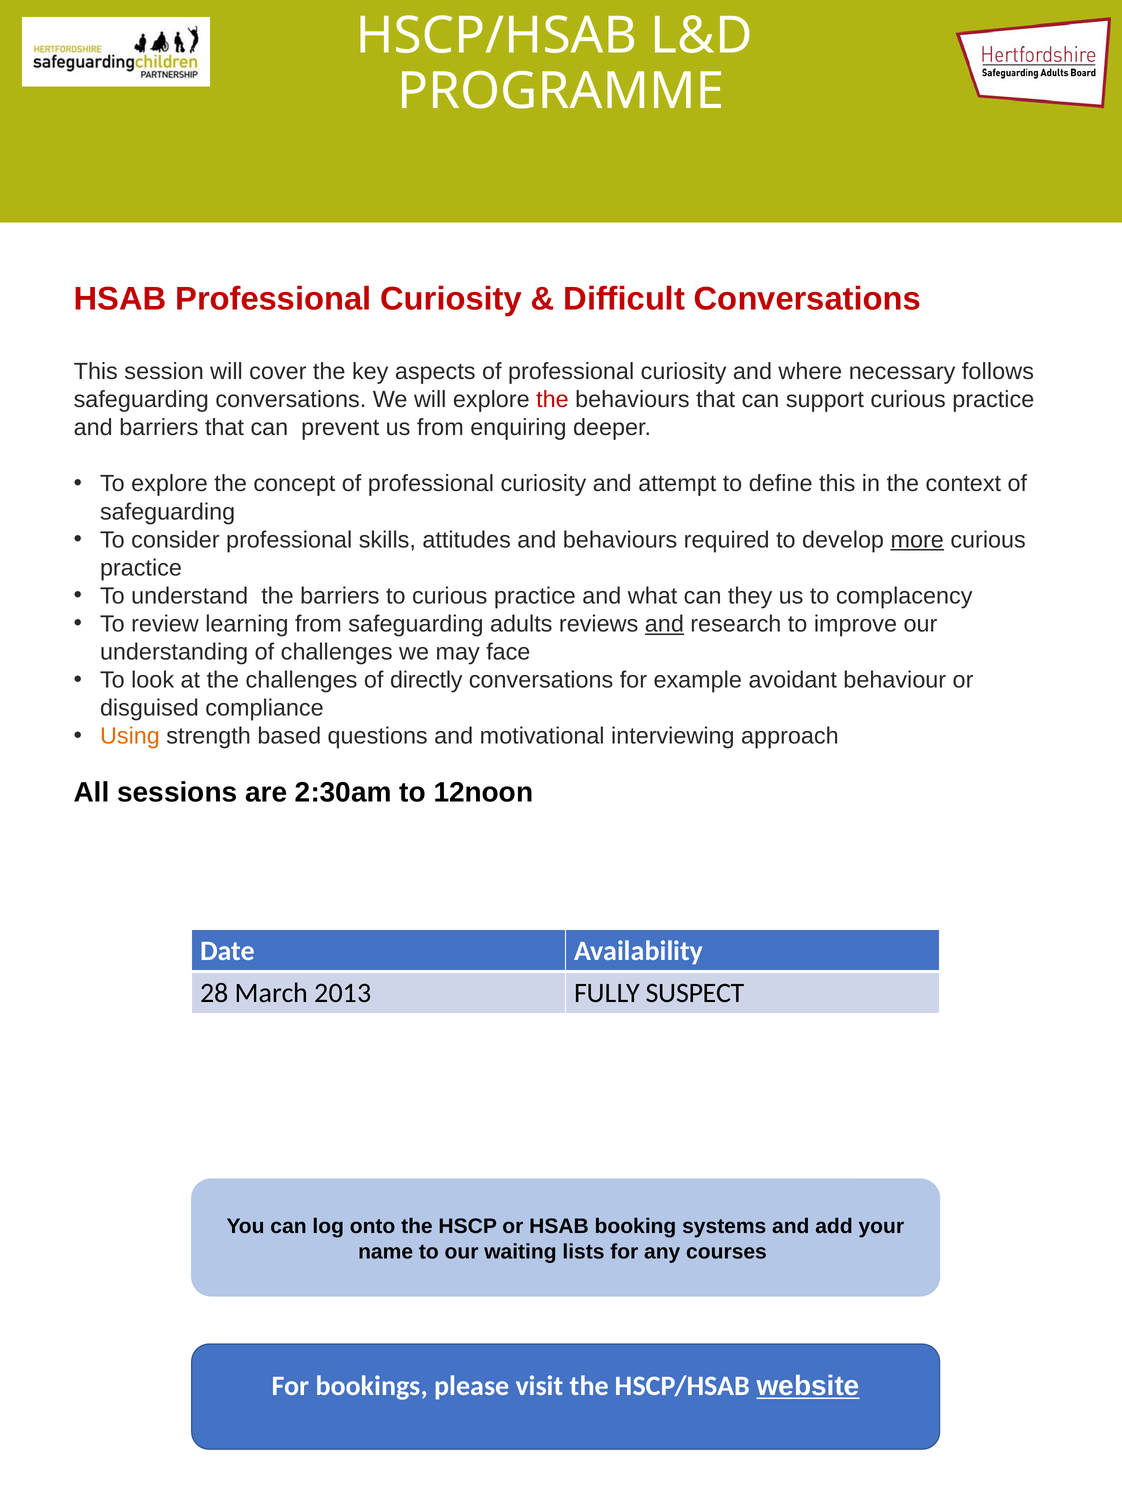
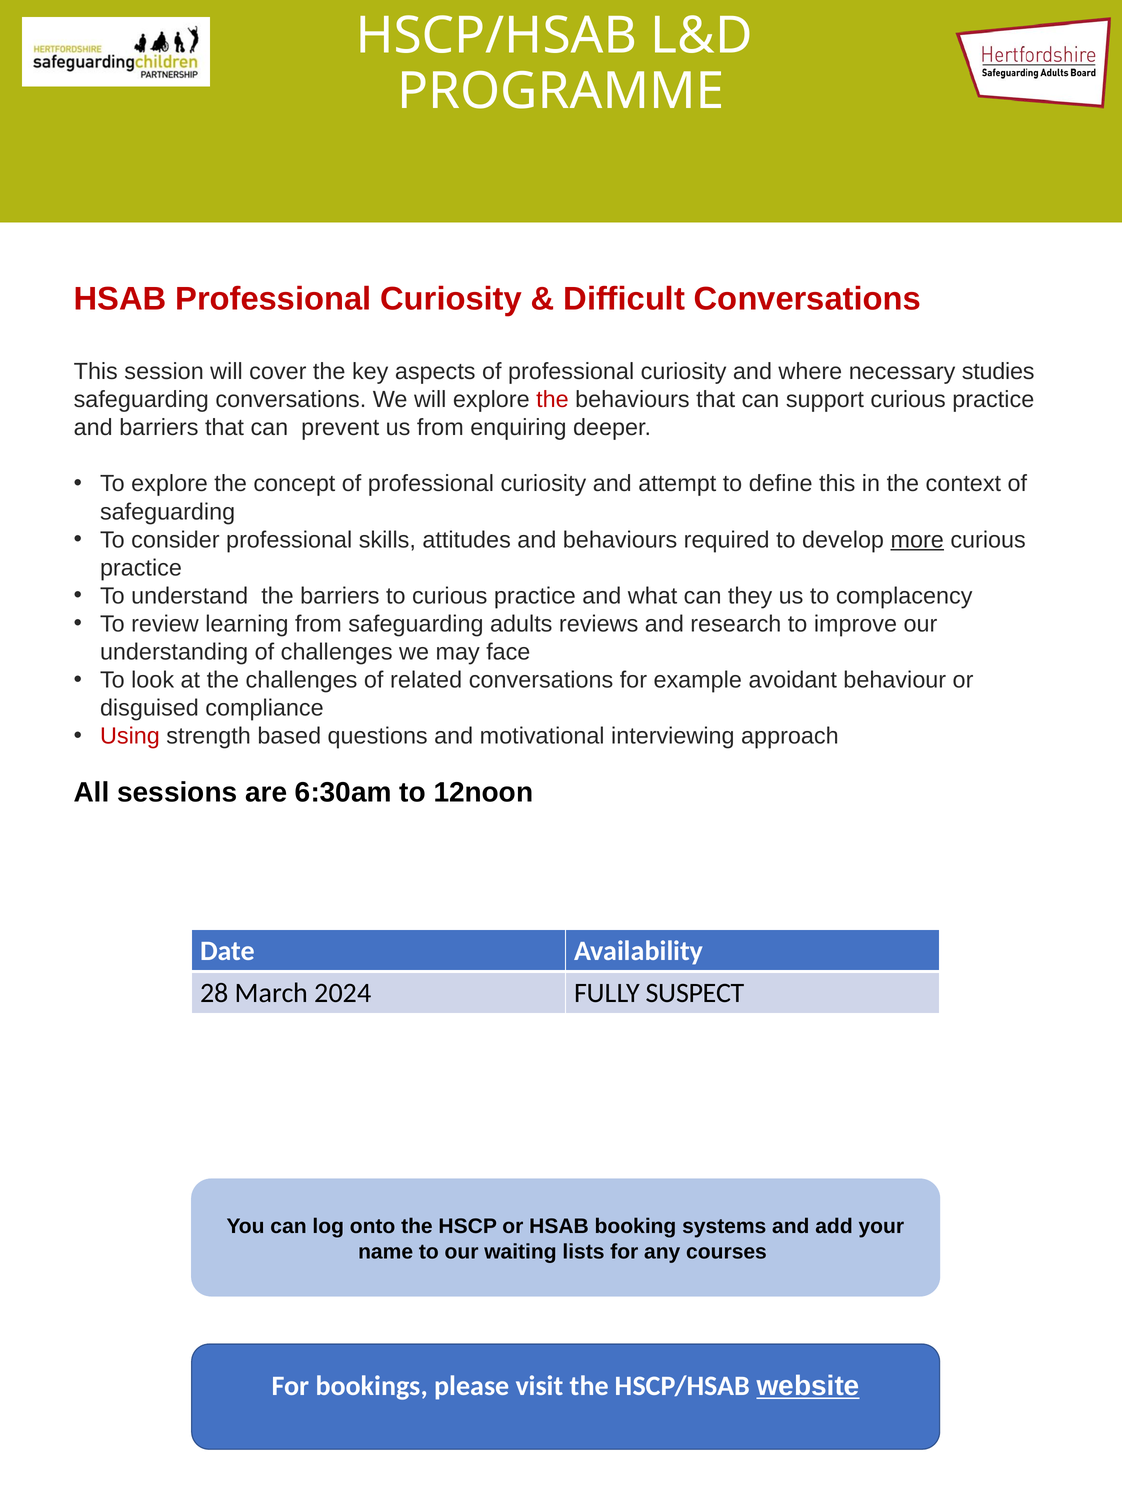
follows: follows -> studies (998, 371)
and underline: present -> none (664, 624)
directly: directly -> related (426, 680)
Using colour: orange -> red (130, 736)
2:30am: 2:30am -> 6:30am (343, 793)
2013: 2013 -> 2024 (343, 993)
